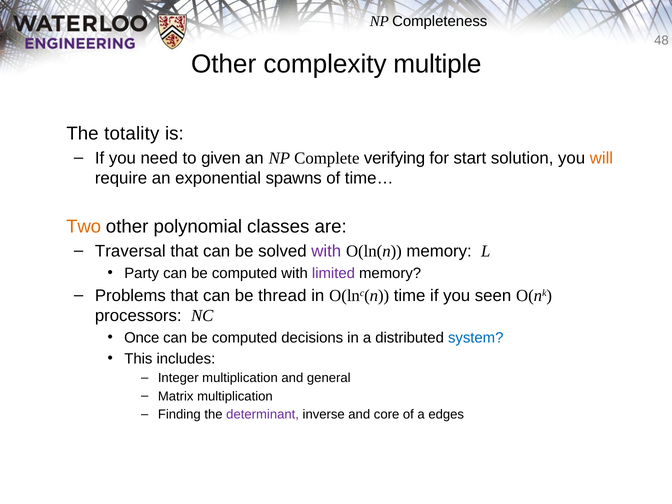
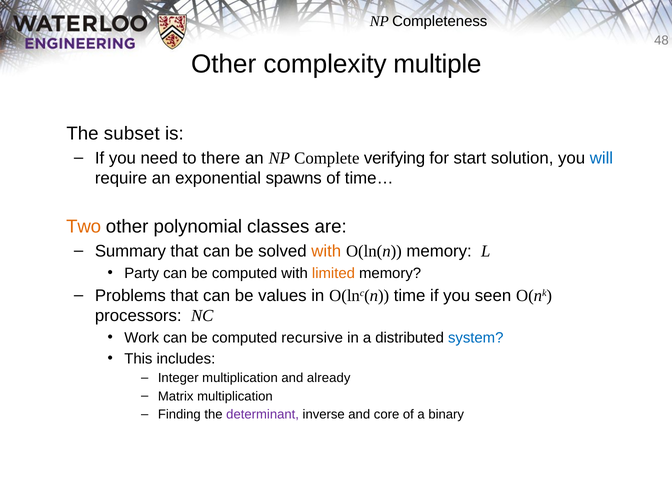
totality: totality -> subset (132, 133)
given: given -> there (221, 158)
will colour: orange -> blue (601, 158)
Traversal: Traversal -> Summary (130, 251)
with colour: purple -> orange (326, 251)
limited colour: purple -> orange (333, 273)
thread: thread -> values (282, 296)
Once: Once -> Work (142, 338)
decisions: decisions -> recursive (312, 338)
general: general -> already (329, 378)
edges: edges -> binary (446, 415)
